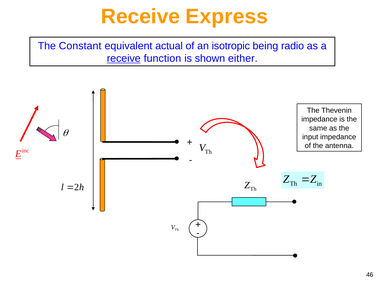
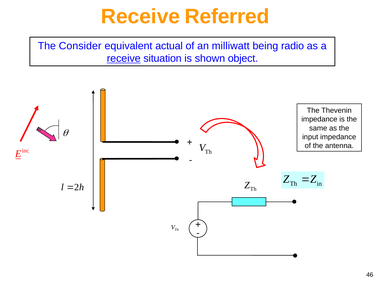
Express: Express -> Referred (227, 16)
Constant: Constant -> Consider (80, 46)
isotropic: isotropic -> milliwatt (231, 46)
function: function -> situation (163, 59)
either: either -> object (243, 59)
